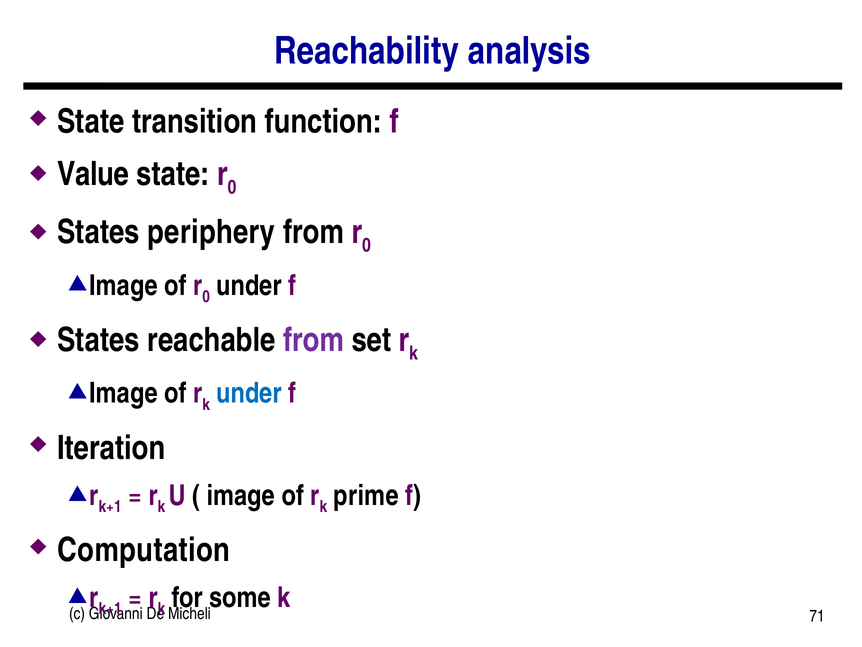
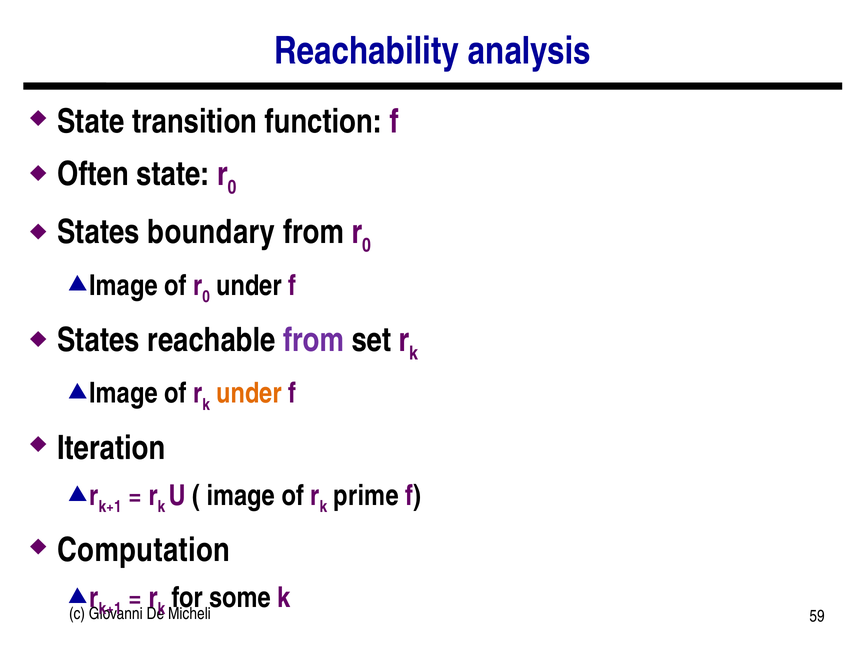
Value: Value -> Often (93, 174)
periphery: periphery -> boundary (211, 232)
under colour: blue -> orange (249, 393)
71: 71 -> 59 (817, 616)
